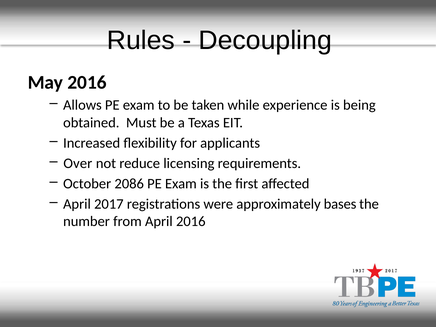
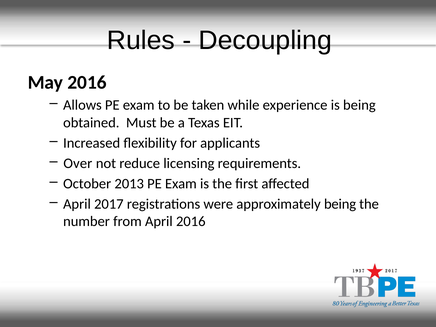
2086: 2086 -> 2013 (129, 184)
approximately bases: bases -> being (340, 204)
